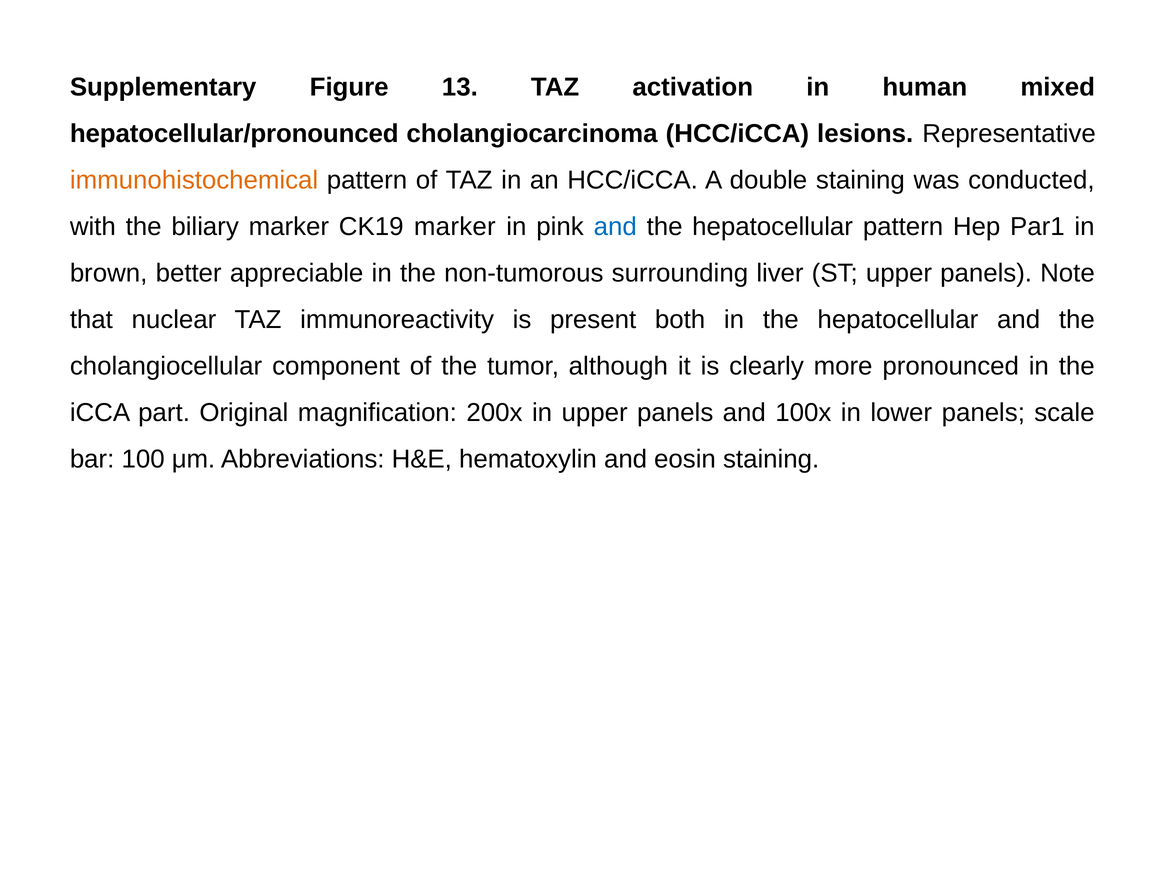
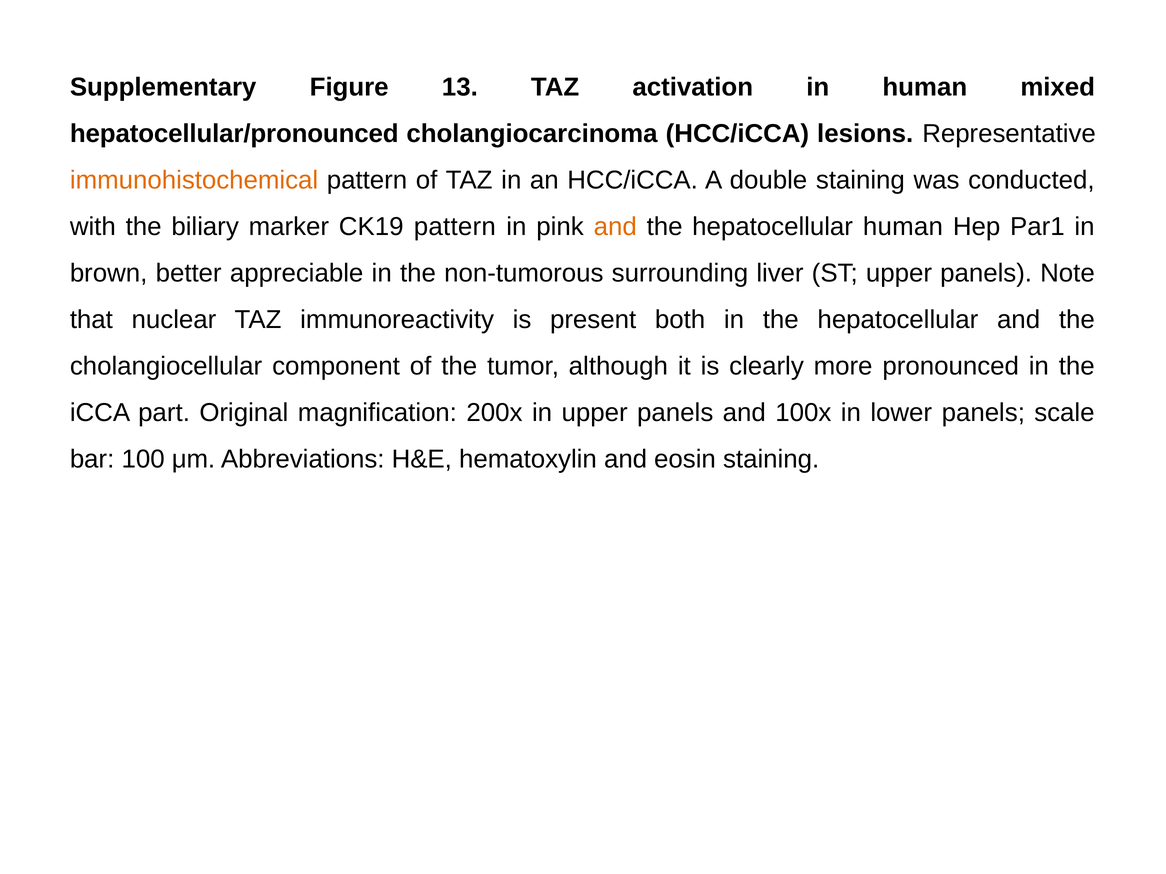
CK19 marker: marker -> pattern (455, 227)
and colour: blue -> orange (615, 227)
hepatocellular pattern: pattern -> human (903, 227)
